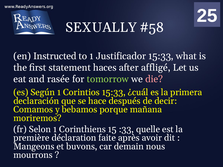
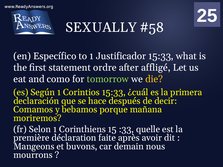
Instructed: Instructed -> Específico (55, 56)
haces: haces -> ordre (105, 68)
rasée: rasée -> como (58, 79)
die colour: pink -> yellow (154, 79)
